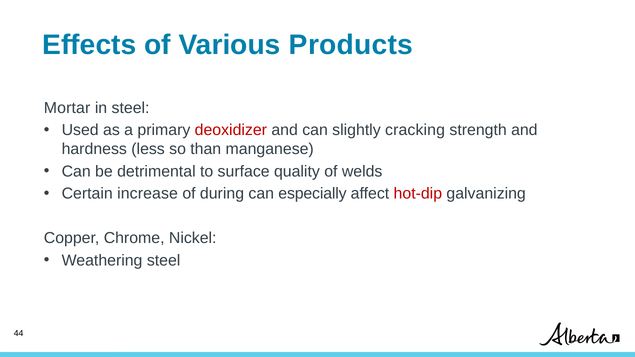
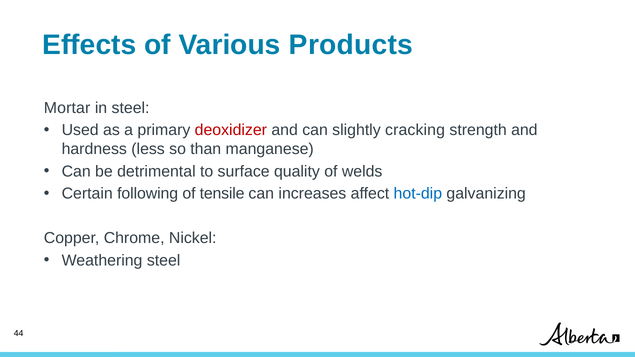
increase: increase -> following (148, 194)
during: during -> tensile (222, 194)
especially: especially -> increases (312, 194)
hot-dip colour: red -> blue (418, 194)
